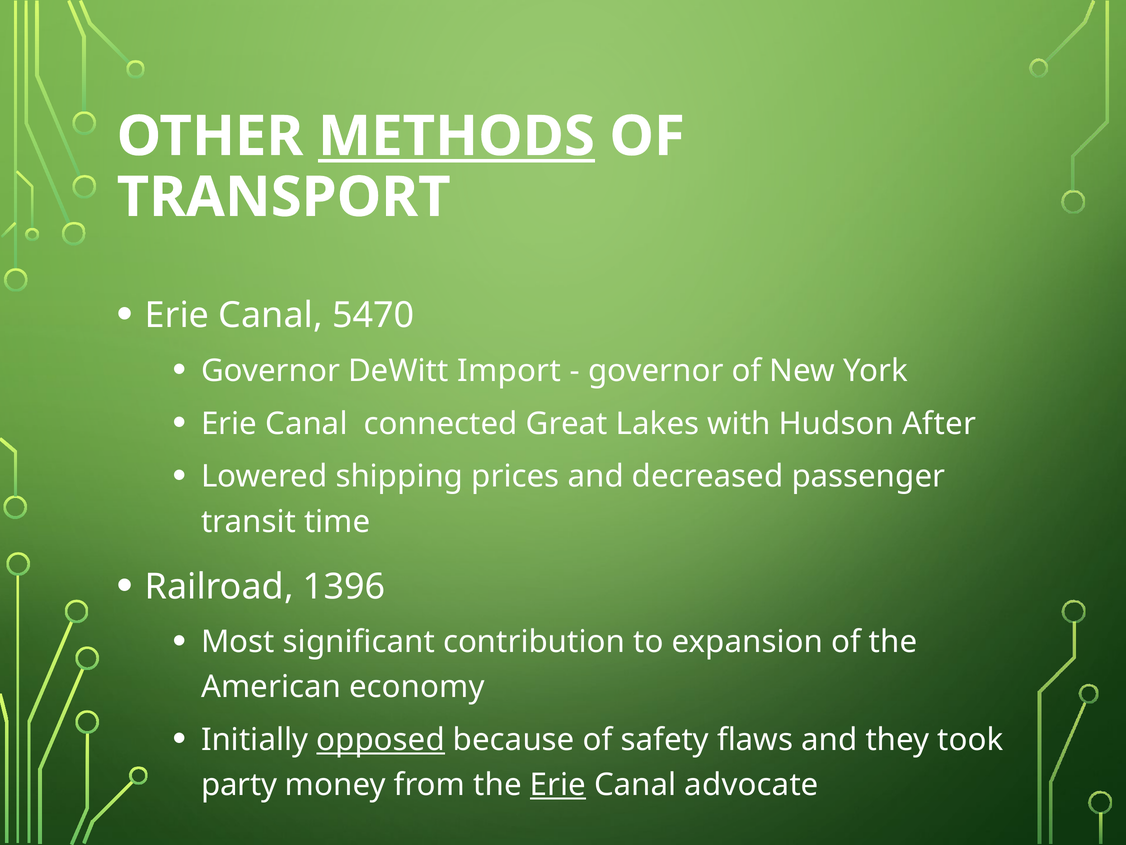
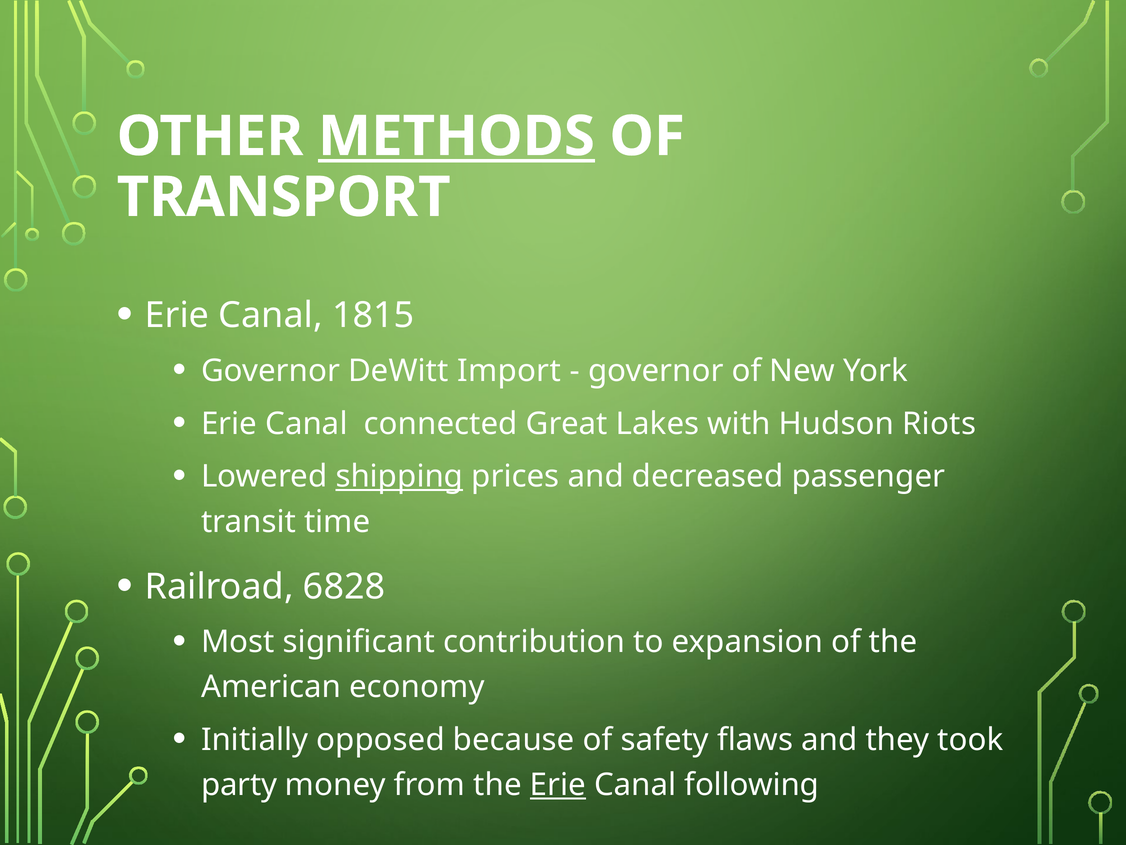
5470: 5470 -> 1815 (373, 315)
After: After -> Riots (939, 423)
shipping underline: none -> present (399, 476)
1396: 1396 -> 6828 (344, 586)
opposed underline: present -> none (381, 739)
advocate: advocate -> following (752, 785)
